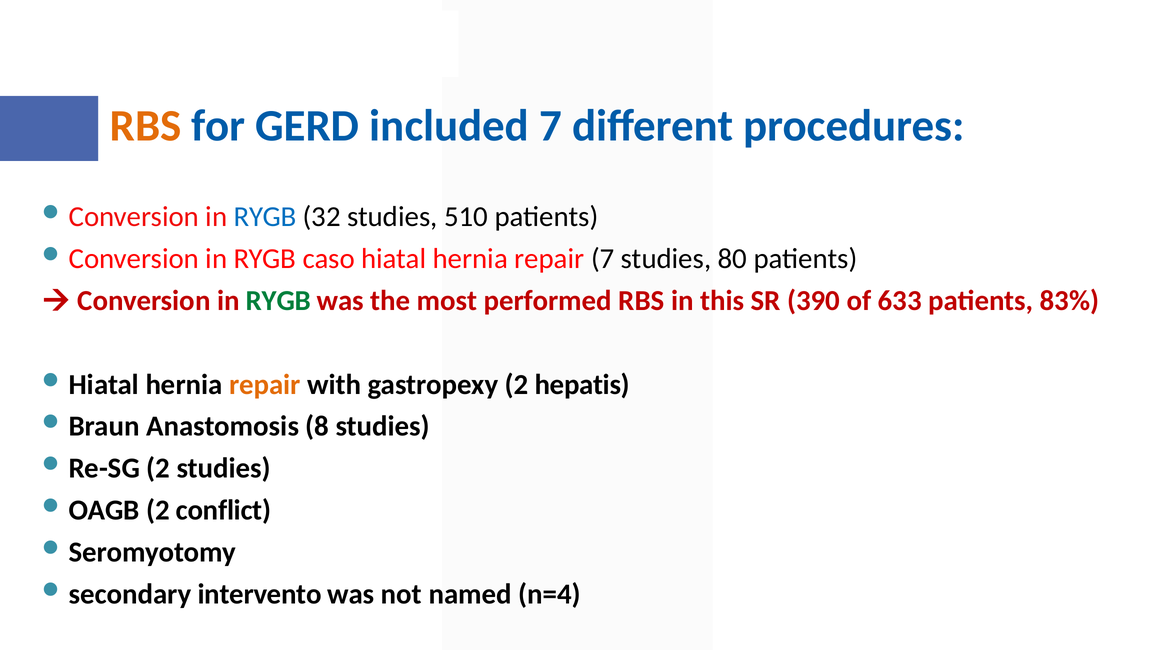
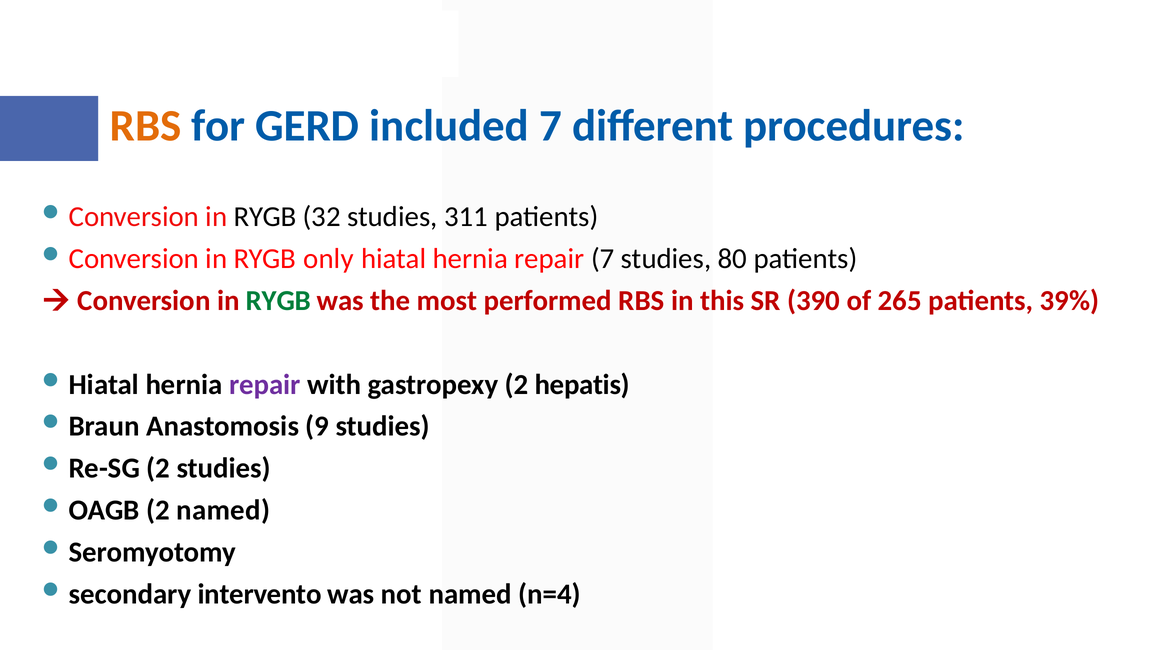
RYGB colour: blue -> black (265, 217)
510: 510 -> 311 (466, 217)
caso: caso -> only (328, 259)
633: 633 -> 265 (900, 301)
83%: 83% -> 39% (1069, 301)
repair colour: orange -> purple (265, 384)
8: 8 -> 9 (317, 426)
2 conflict: conflict -> named (223, 510)
